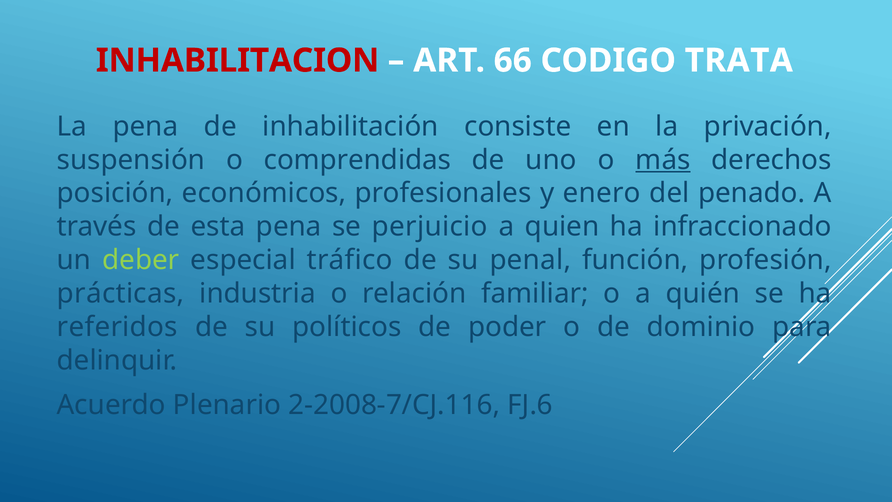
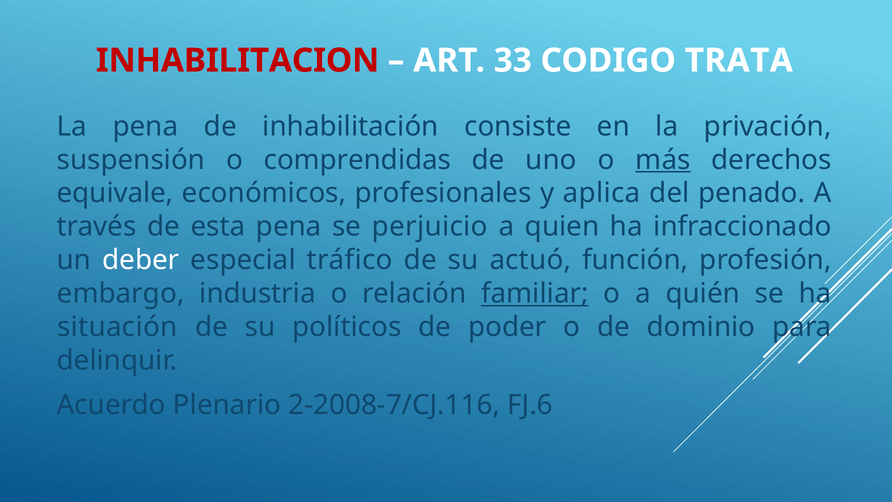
66: 66 -> 33 (513, 61)
posición: posición -> equivale (115, 193)
enero: enero -> aplica (602, 193)
deber colour: light green -> white (141, 260)
penal: penal -> actuó (530, 260)
prácticas: prácticas -> embargo (121, 294)
familiar underline: none -> present (535, 294)
referidos: referidos -> situación (117, 327)
